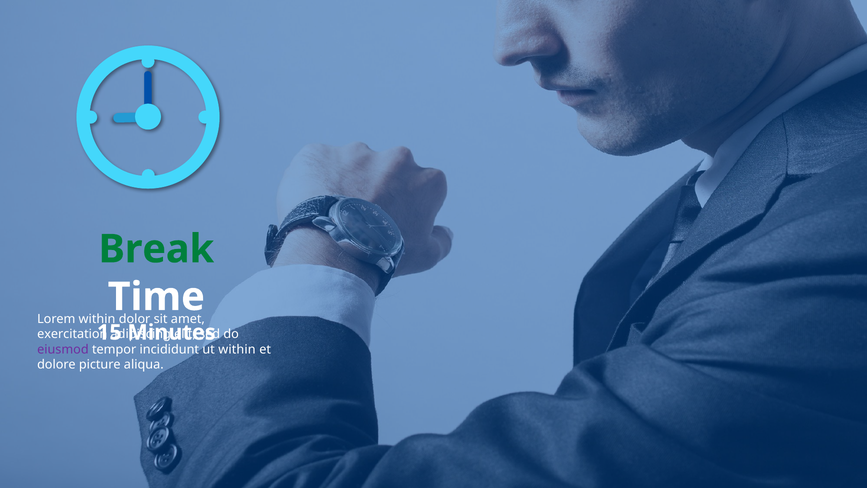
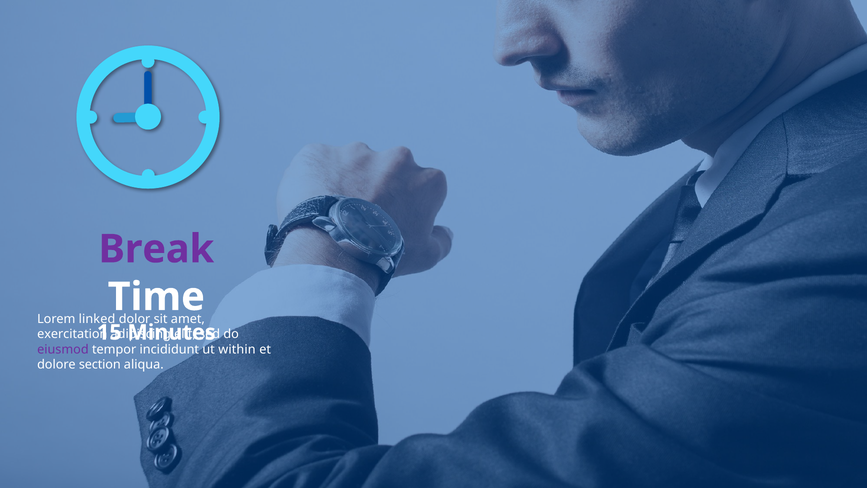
Break colour: green -> purple (156, 249)
Lorem within: within -> linked (97, 319)
picture: picture -> section (100, 364)
